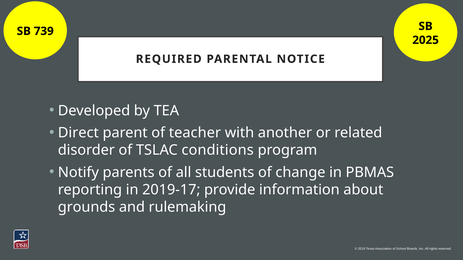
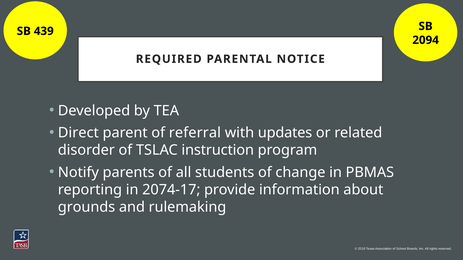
739: 739 -> 439 (44, 31)
2025: 2025 -> 2094 (426, 40)
teacher: teacher -> referral (195, 133)
another: another -> updates (285, 133)
conditions: conditions -> instruction (218, 150)
2019-17: 2019-17 -> 2074-17 (171, 190)
